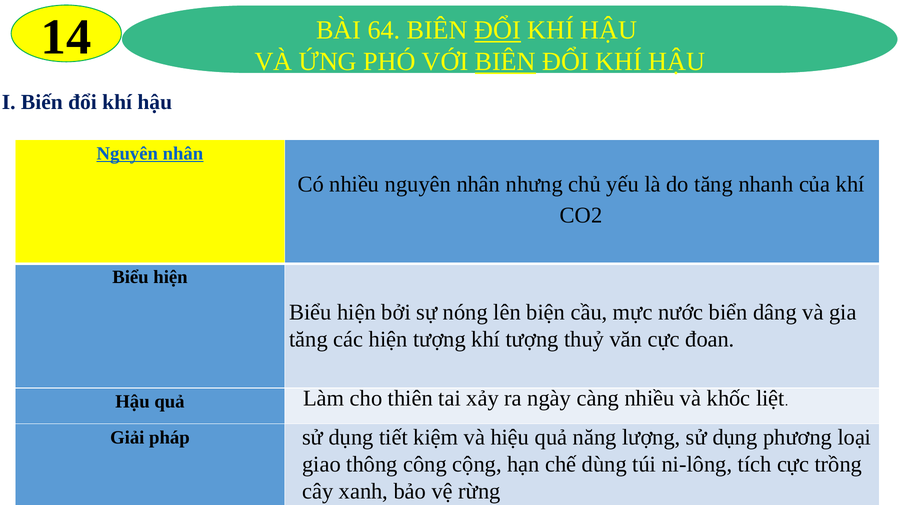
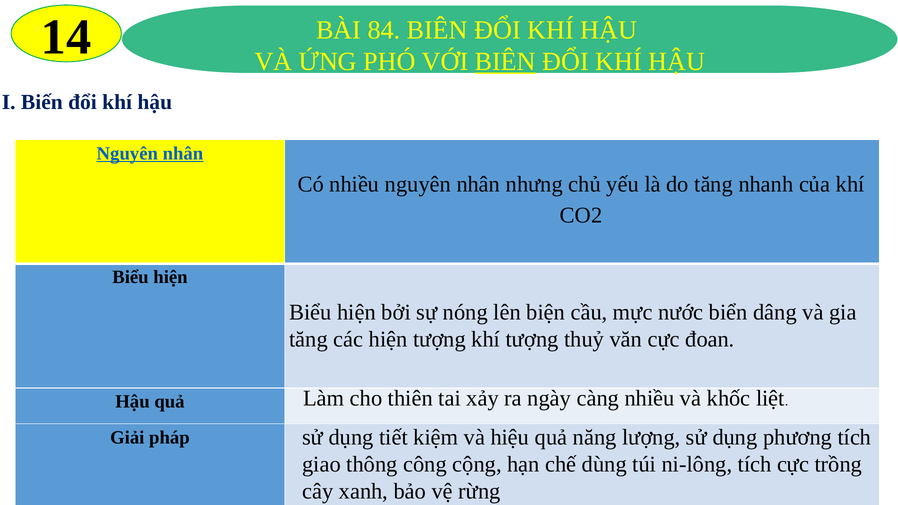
64: 64 -> 84 (384, 30)
ĐỔI underline: present -> none (498, 30)
phương loại: loại -> tích (854, 438)
